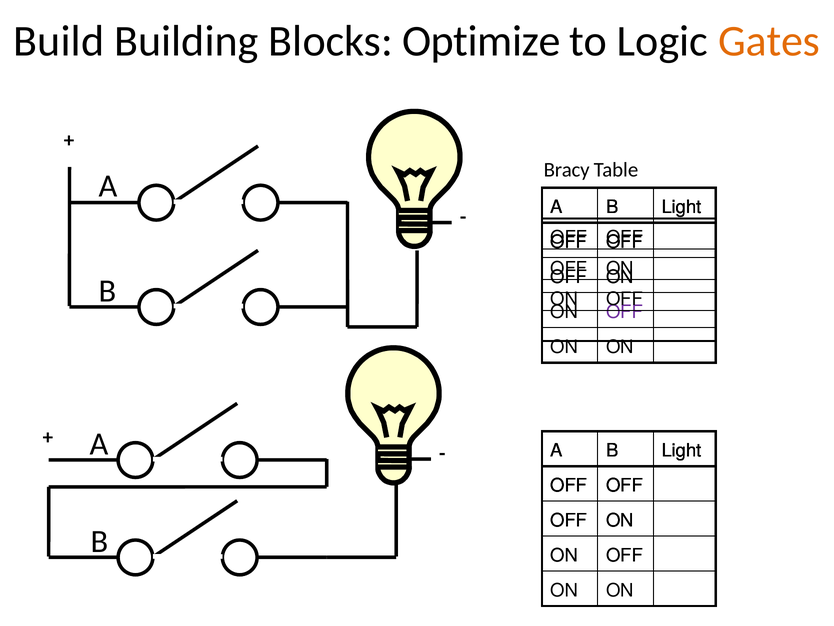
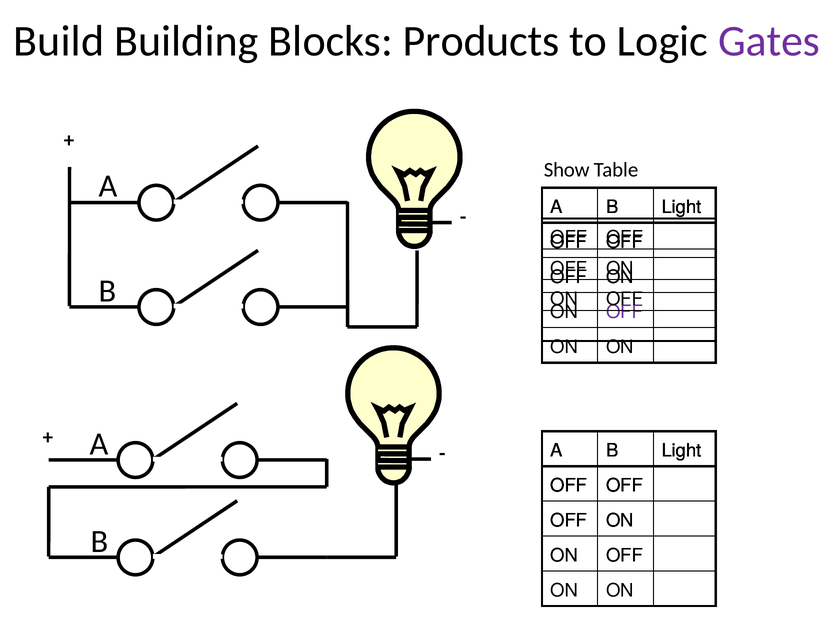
Optimize: Optimize -> Products (481, 41)
Gates colour: orange -> purple (769, 41)
Bracy: Bracy -> Show (567, 170)
